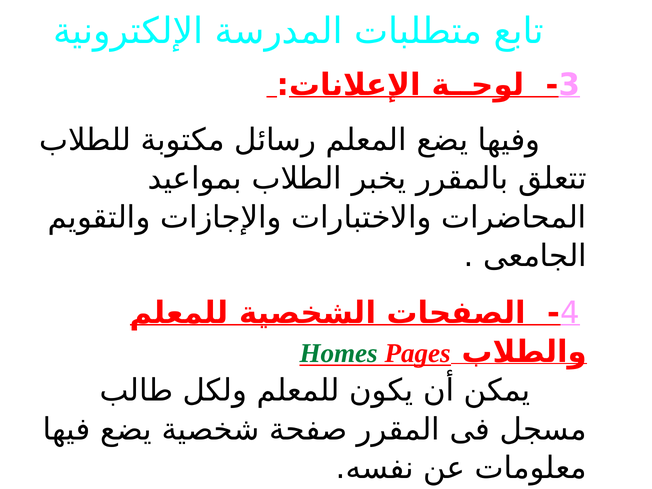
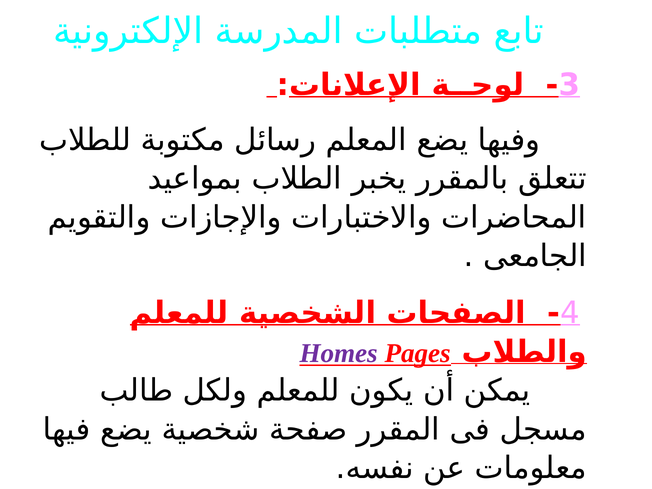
Homes colour: green -> purple (339, 353)
